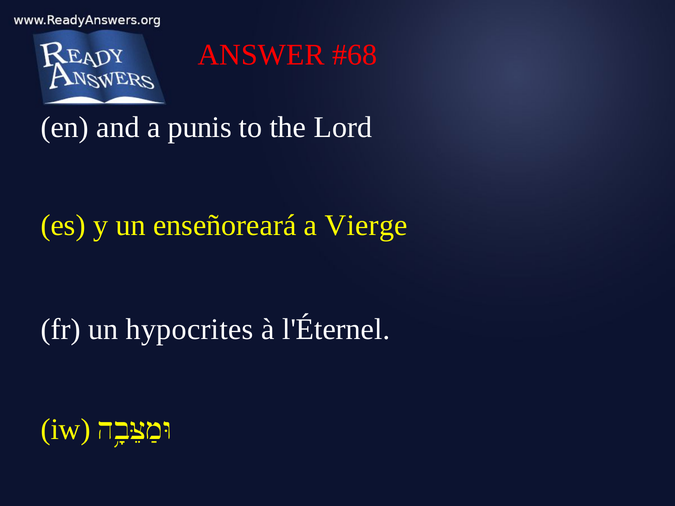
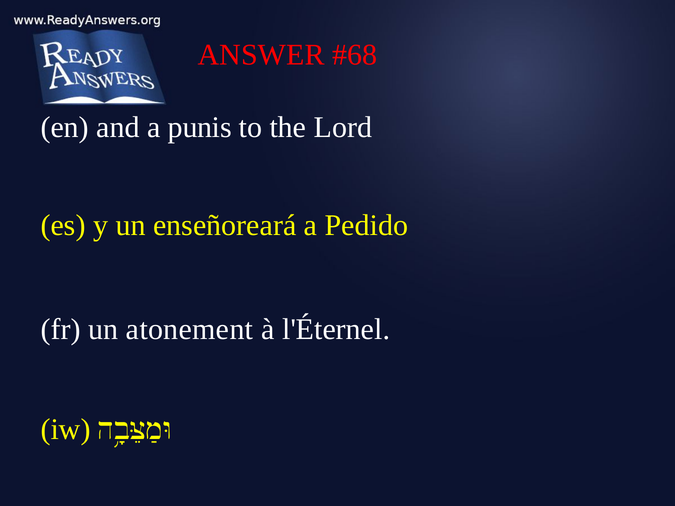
Vierge: Vierge -> Pedido (366, 225)
hypocrites: hypocrites -> atonement (190, 329)
